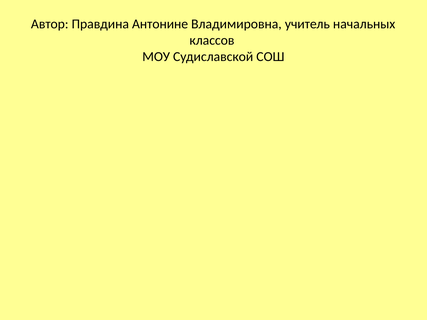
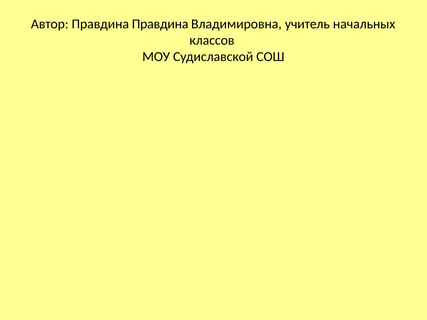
Правдина Антонине: Антонине -> Правдина (160, 24)
